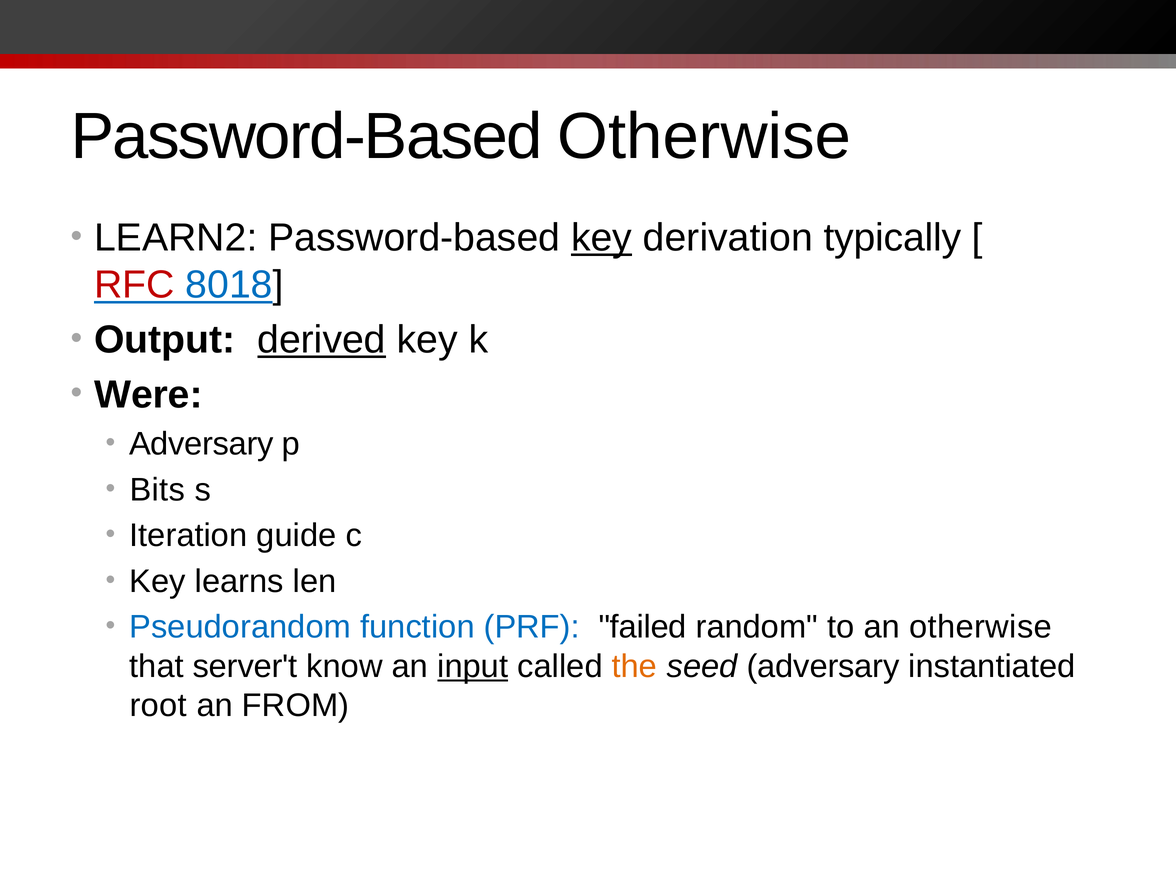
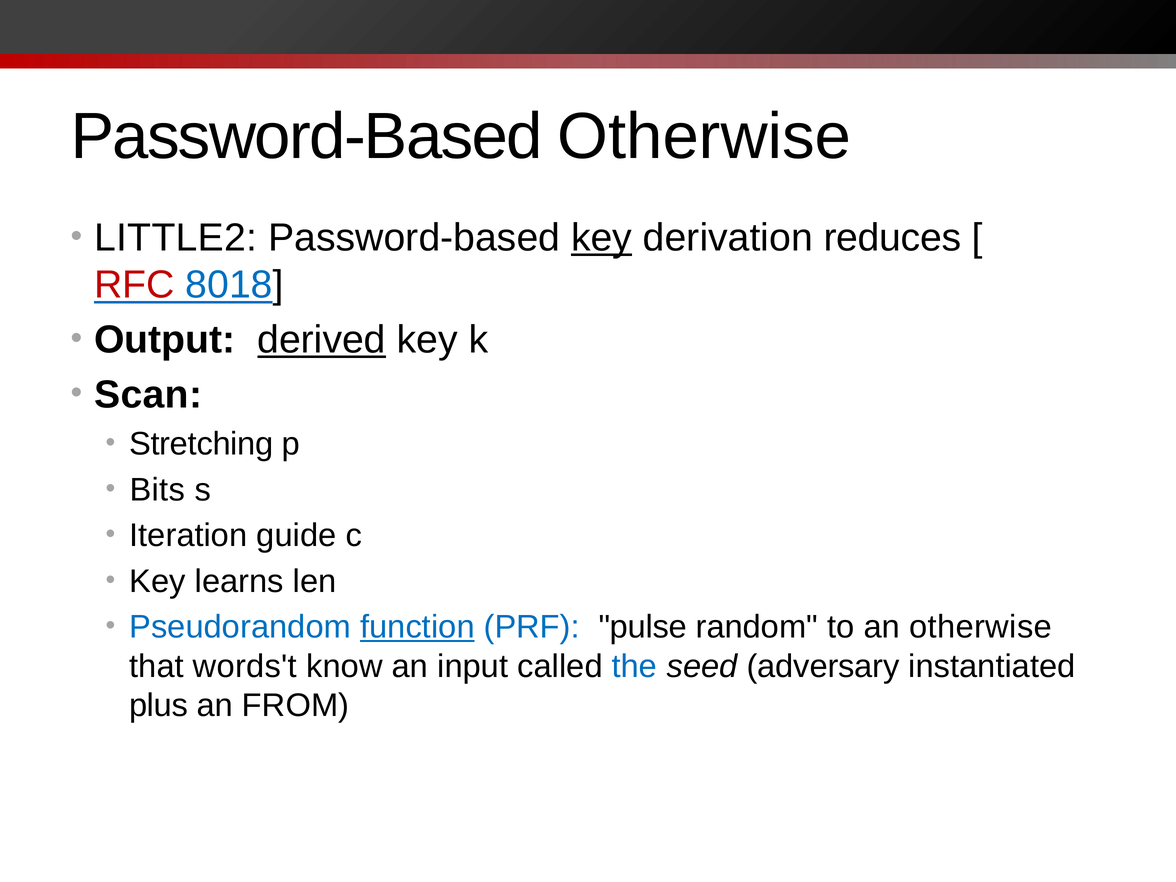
LEARN2: LEARN2 -> LITTLE2 (176, 238)
typically: typically -> reduces (892, 238)
Were: Were -> Scan (148, 395)
Adversary: Adversary -> Stretching (201, 444)
function underline: none -> present (417, 627)
failed: failed -> pulse (643, 627)
server't: server't -> words't (245, 666)
input underline: present -> none (473, 666)
the colour: orange -> blue (634, 666)
root: root -> plus (159, 706)
